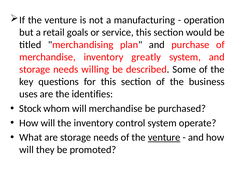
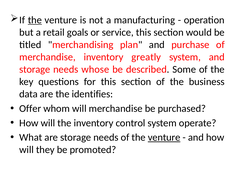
the underline: none -> present (35, 20)
willing: willing -> whose (95, 69)
uses: uses -> data (28, 94)
Stock: Stock -> Offer (30, 109)
